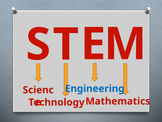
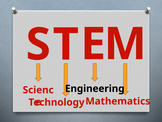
Engineering colour: blue -> black (95, 88)
